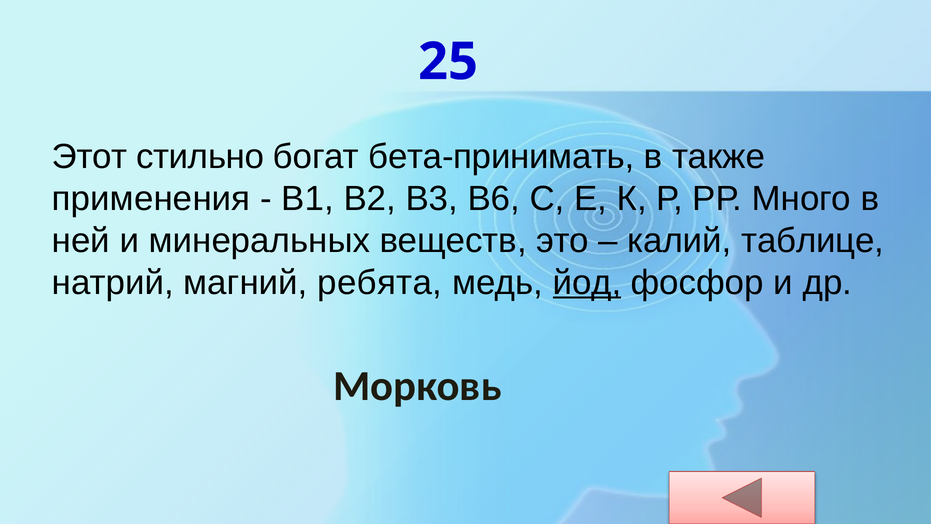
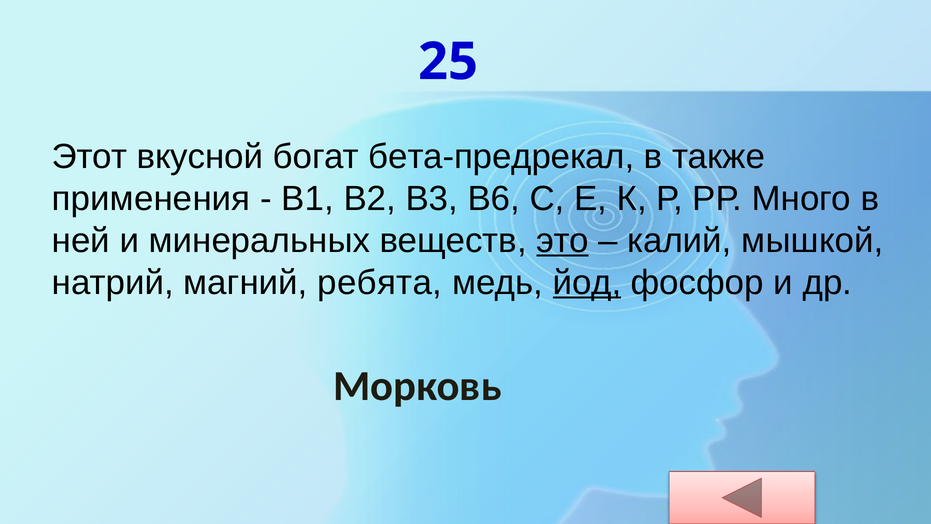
стильно: стильно -> вкусной (200, 157)
бета-принимать: бета-принимать -> бета-предрекал (501, 157)
это underline: none -> present (563, 240)
таблице: таблице -> мышкой (812, 240)
